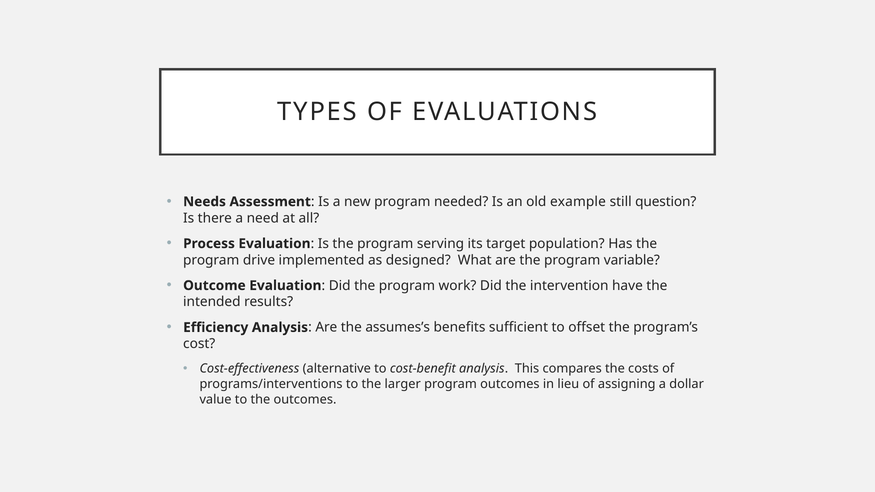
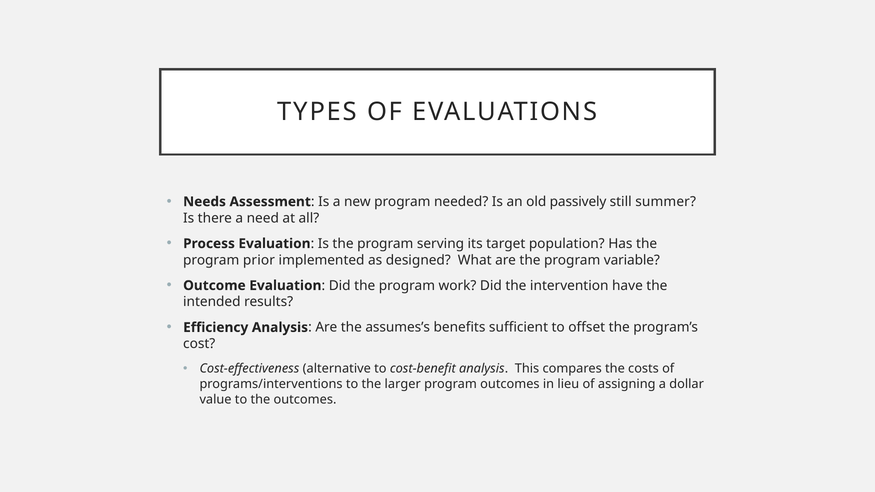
example: example -> passively (578, 202)
question: question -> summer (666, 202)
drive: drive -> prior (259, 260)
